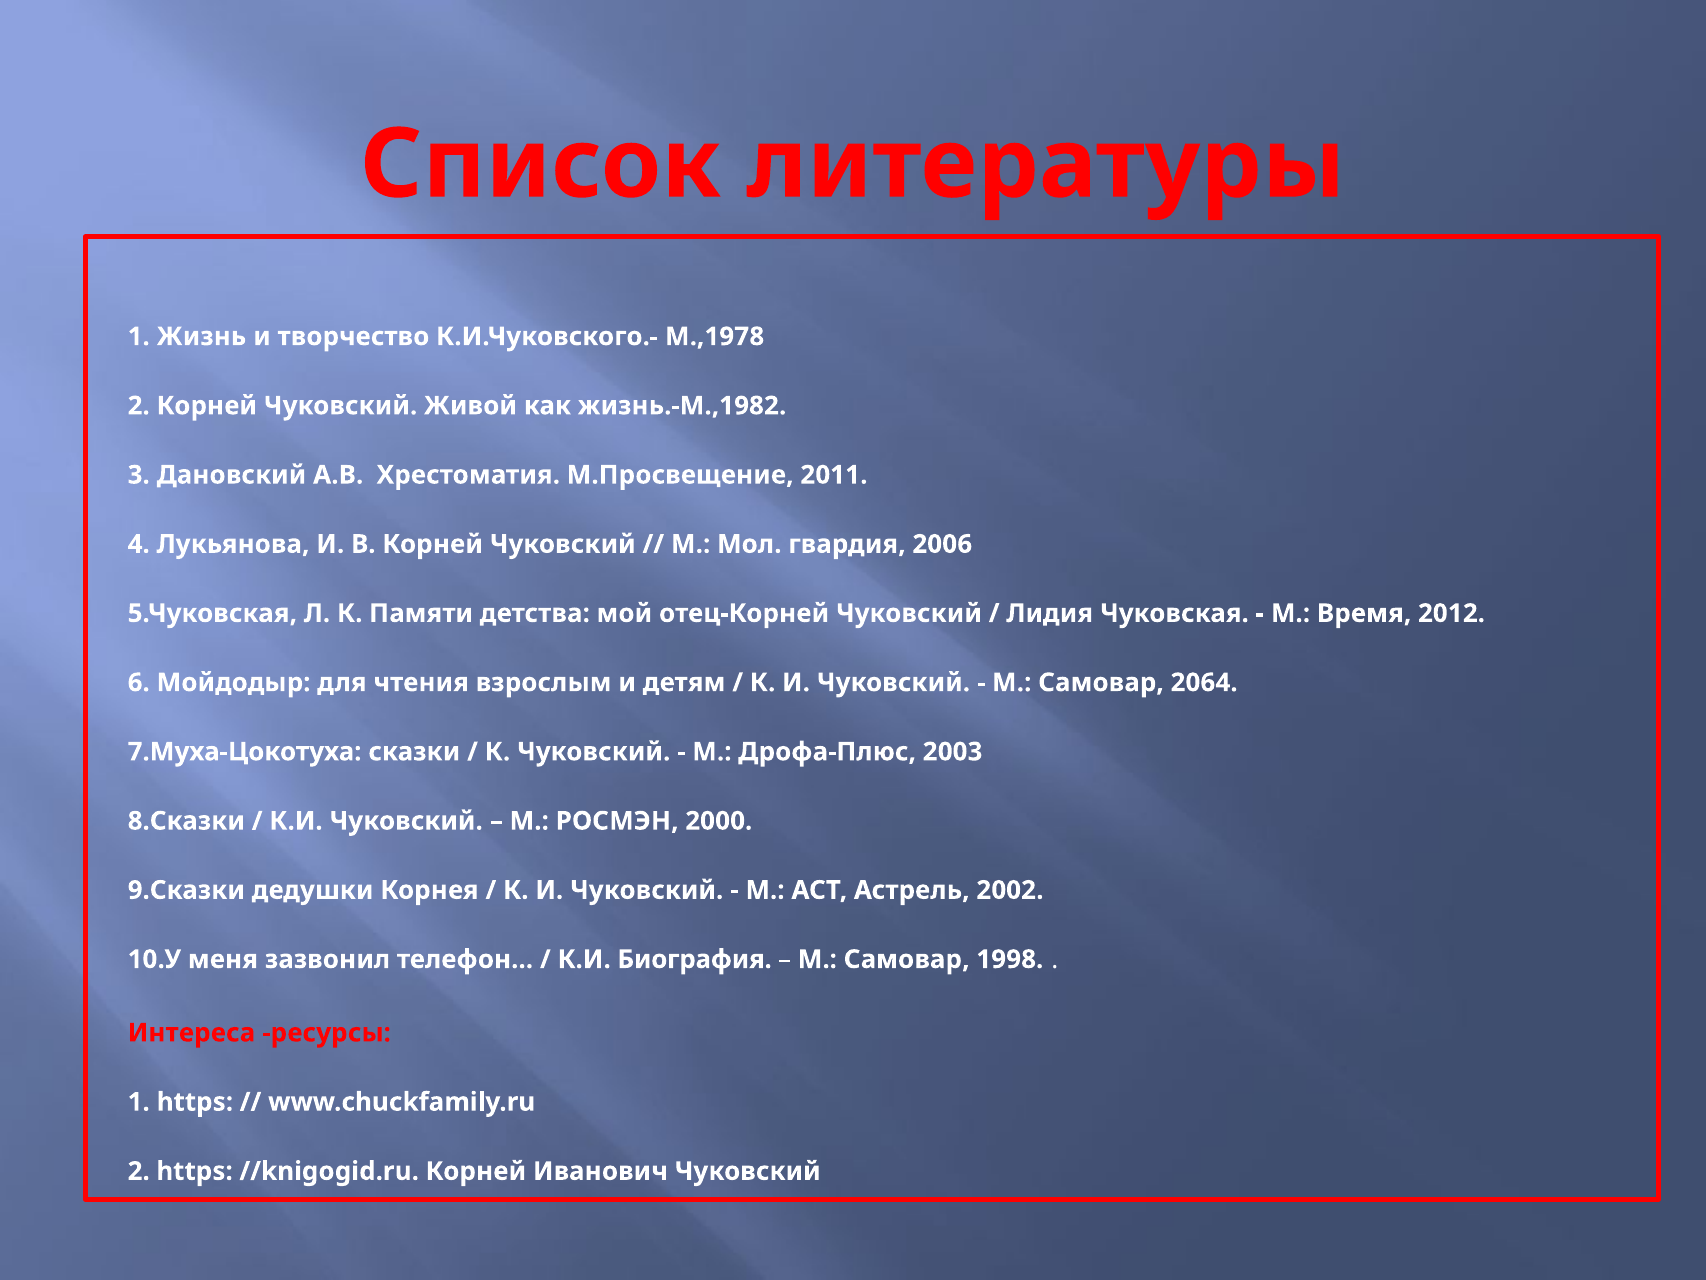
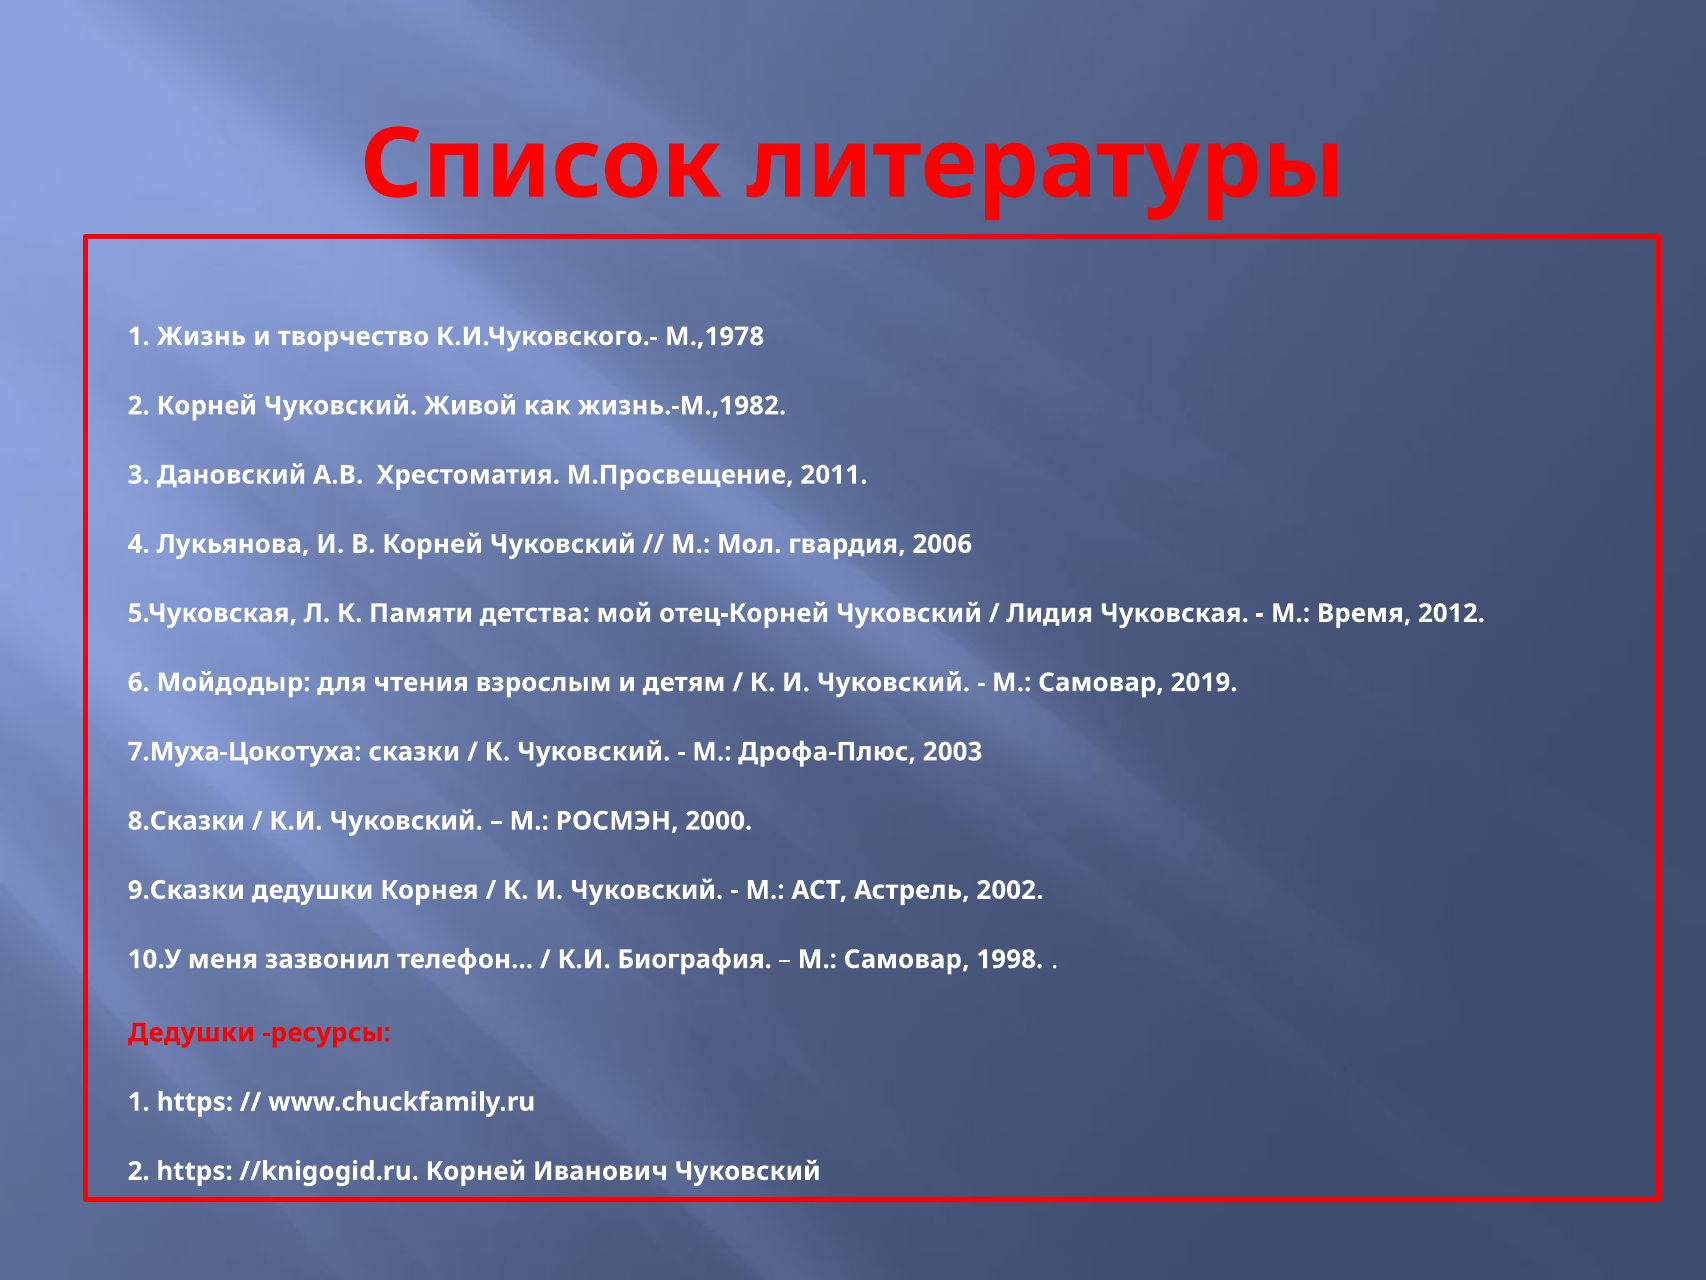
2064: 2064 -> 2019 (1204, 682)
Интереса: Интереса -> Дедушки (191, 1032)
